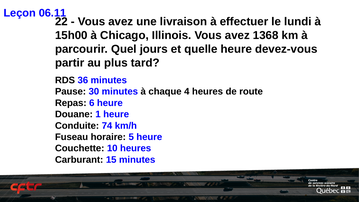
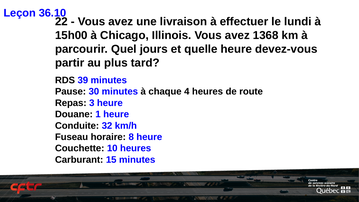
06.11: 06.11 -> 36.10 (53, 13)
36: 36 -> 39 (83, 80)
6: 6 -> 3 (92, 103)
74: 74 -> 32 (107, 126)
5: 5 -> 8 (131, 137)
